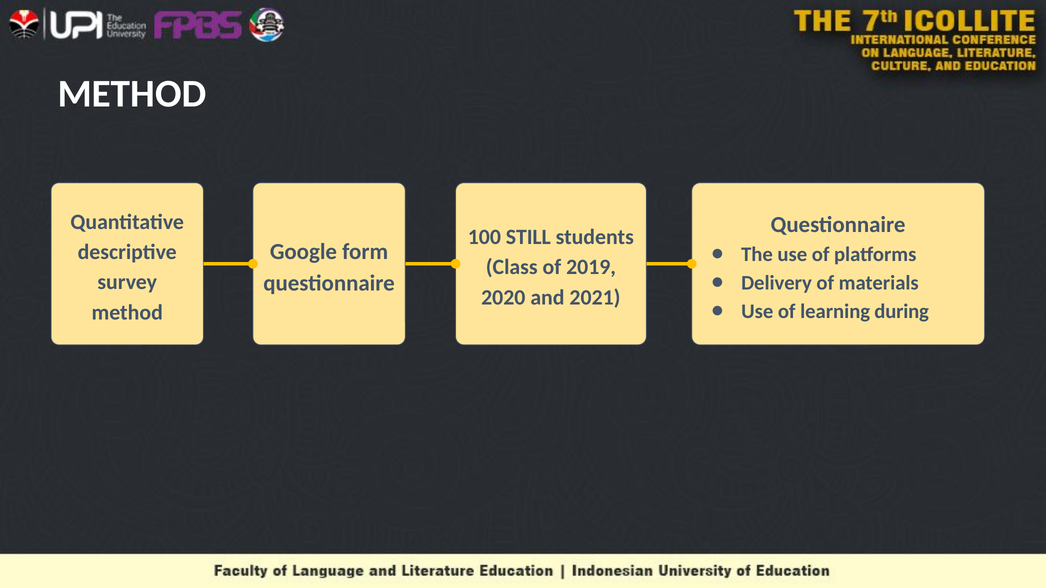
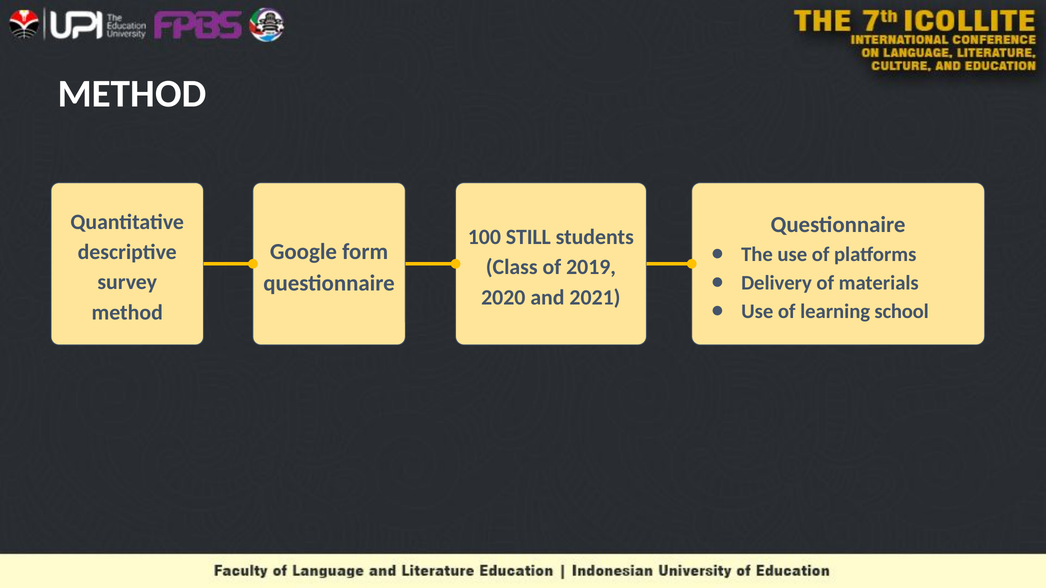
during: during -> school (902, 312)
